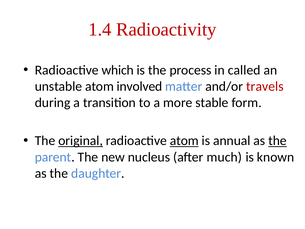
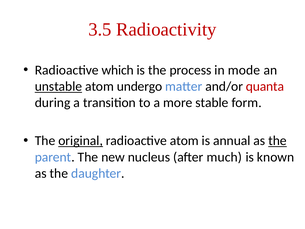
1.4: 1.4 -> 3.5 (100, 30)
called: called -> mode (244, 70)
unstable underline: none -> present (58, 86)
involved: involved -> undergo (140, 86)
travels: travels -> quanta (265, 86)
atom underline: present -> none (184, 141)
